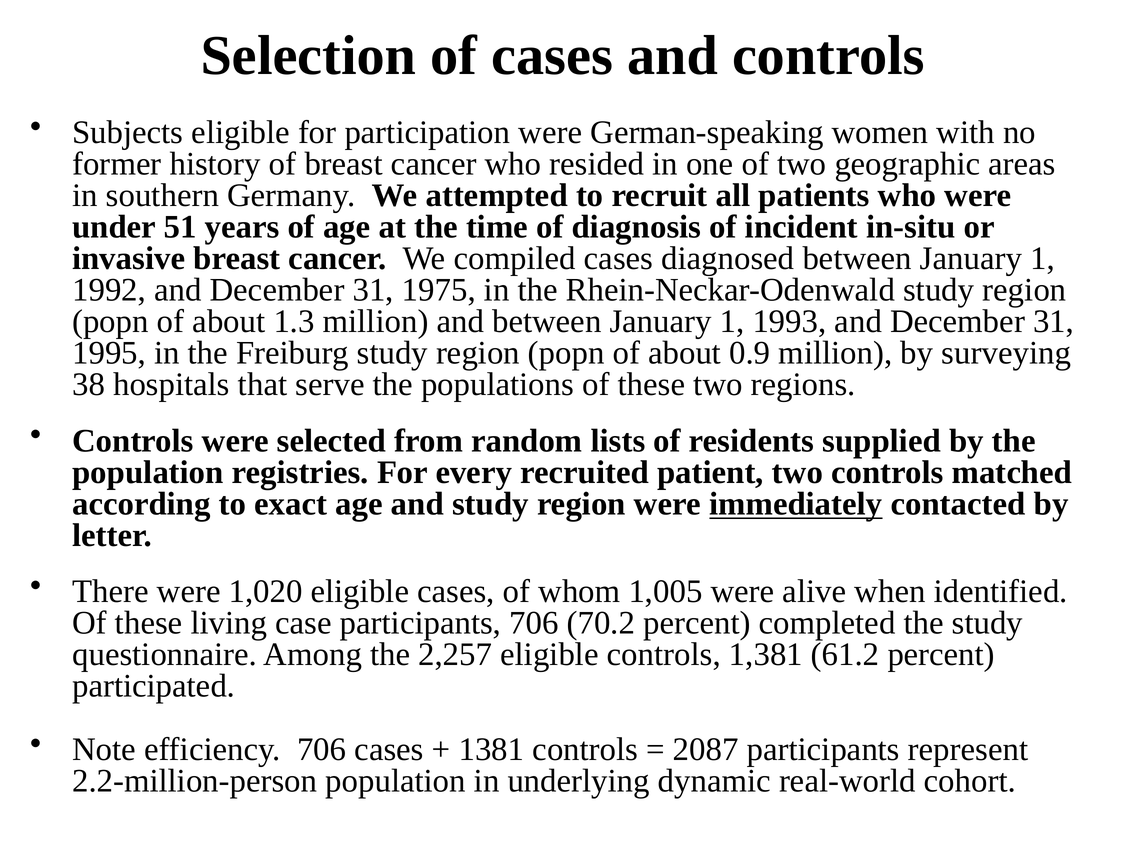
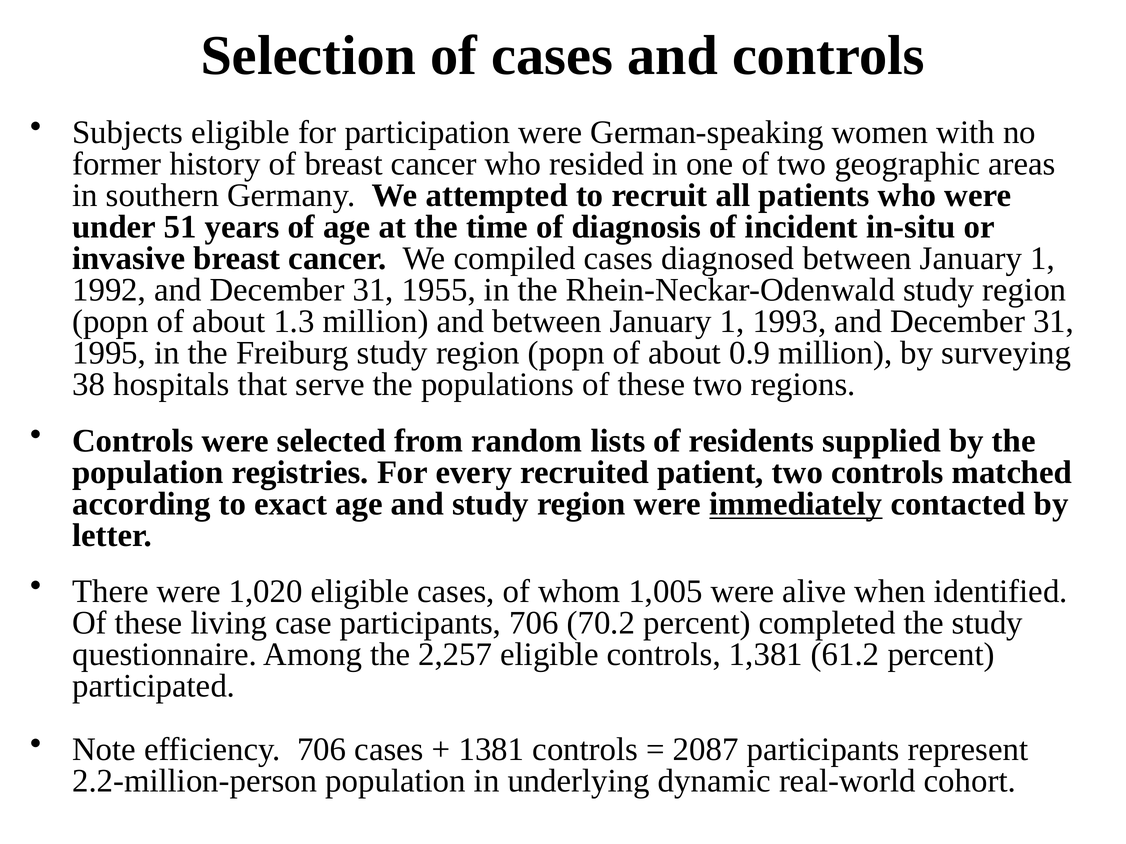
1975: 1975 -> 1955 (439, 290)
